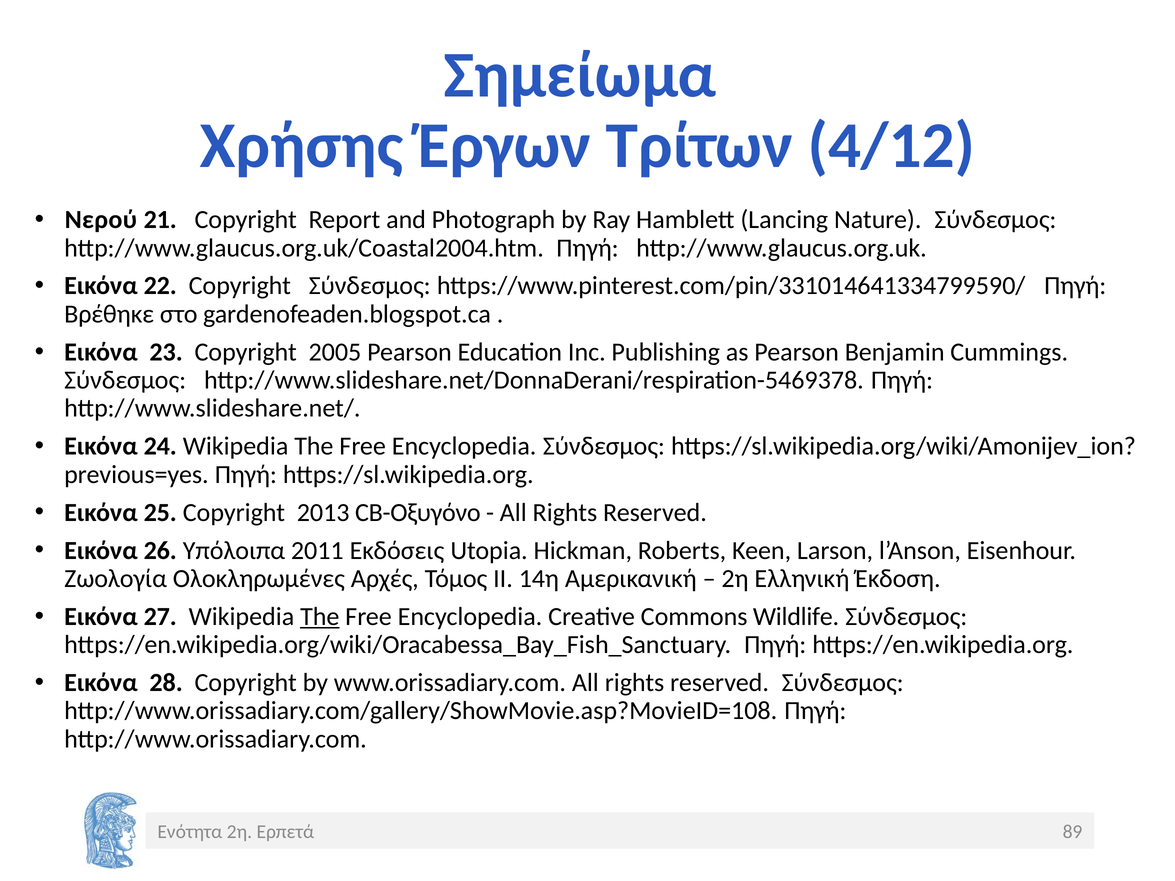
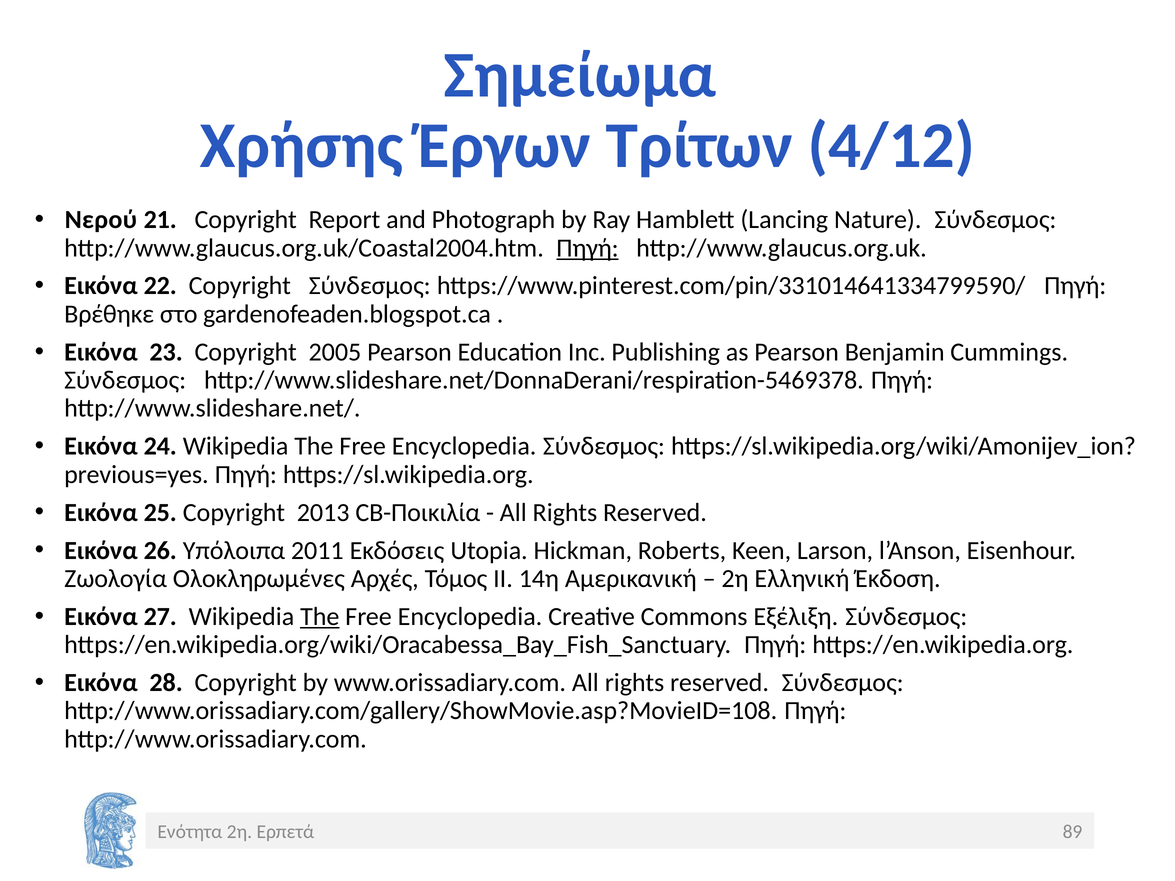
Πηγή underline: none -> present (587, 248)
CB-Οξυγόνο: CB-Οξυγόνο -> CB-Ποικιλία (418, 513)
Wildlife: Wildlife -> Εξέλιξη (796, 617)
